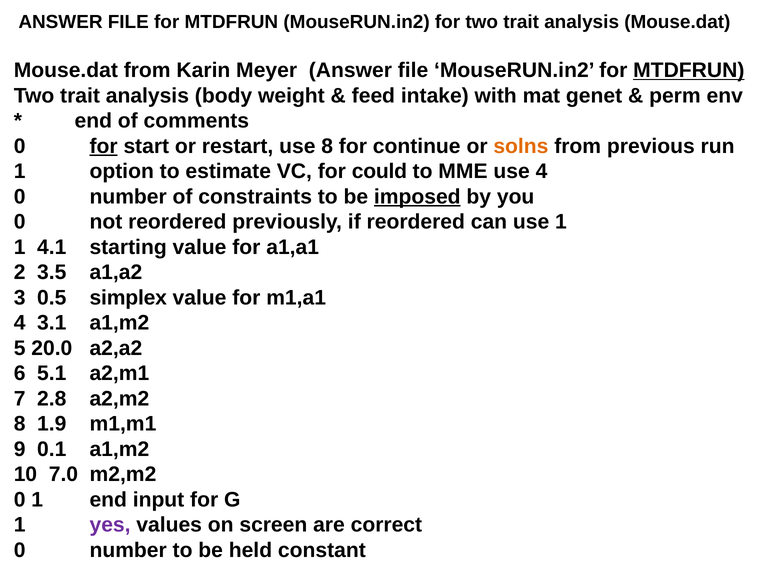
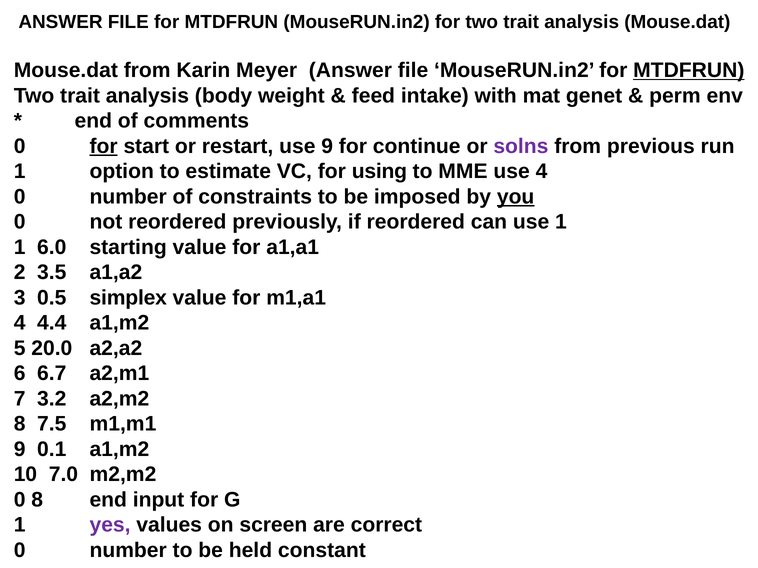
use 8: 8 -> 9 (327, 146)
solns colour: orange -> purple (521, 146)
could: could -> using (379, 172)
imposed underline: present -> none (417, 197)
you underline: none -> present (516, 197)
4.1: 4.1 -> 6.0 (52, 247)
3.1: 3.1 -> 4.4 (52, 323)
5.1: 5.1 -> 6.7 (52, 374)
2.8: 2.8 -> 3.2 (52, 399)
1.9: 1.9 -> 7.5 (52, 424)
0 1: 1 -> 8 (37, 500)
